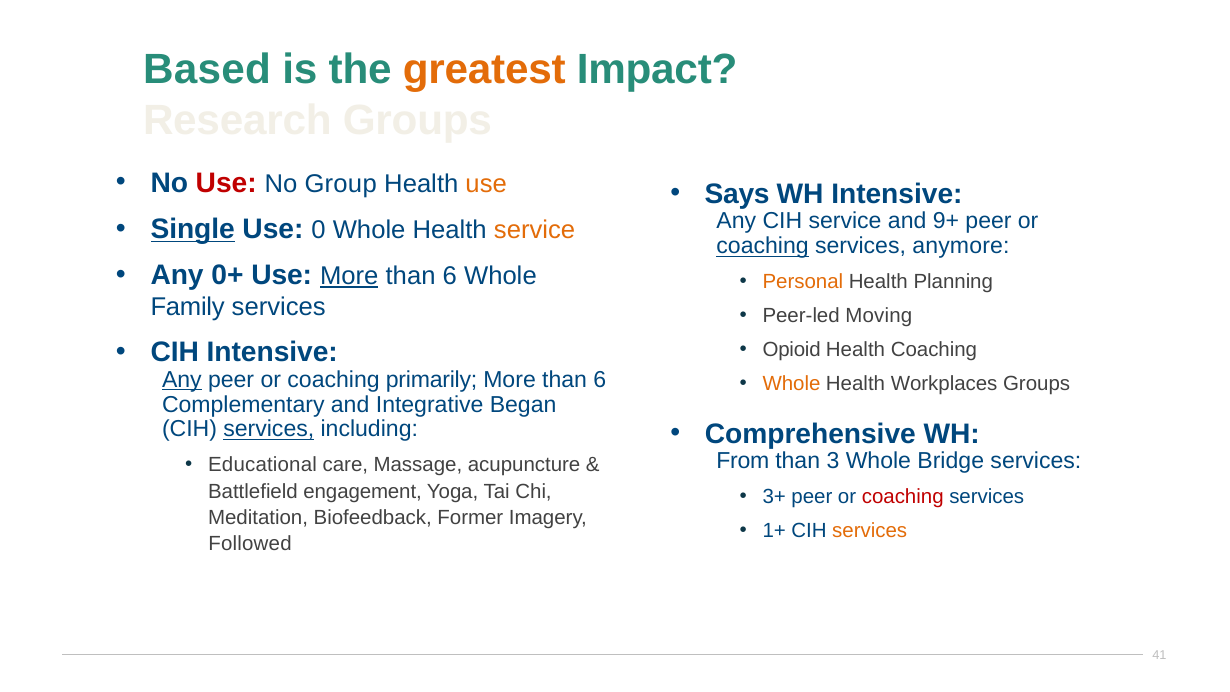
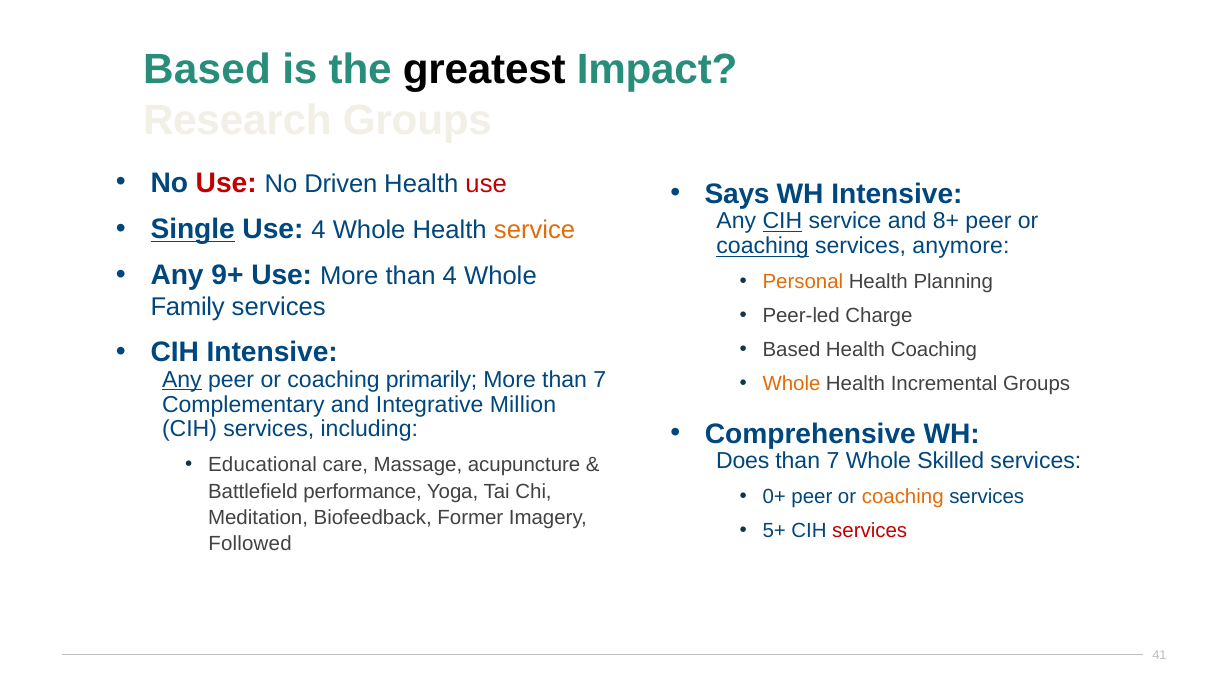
greatest colour: orange -> black (484, 70)
Group: Group -> Driven (341, 184)
use colour: orange -> red (486, 184)
CIH underline: none -> present (782, 221)
9+: 9+ -> 8+ (946, 221)
Use 0: 0 -> 4 (319, 230)
0+: 0+ -> 9+ (227, 275)
More underline: present -> none (349, 276)
6: 6 -> 4 (450, 276)
Moving: Moving -> Charge (879, 316)
Opioid: Opioid -> Based (792, 350)
6: 6 -> 7 (600, 379)
Workplaces: Workplaces -> Incremental (944, 384)
Began: Began -> Million (523, 404)
services underline: present -> none (269, 429)
From: From -> Does (743, 461)
3: 3 -> 7 (833, 461)
Bridge: Bridge -> Skilled (951, 461)
engagement: engagement -> performance (363, 491)
3+: 3+ -> 0+ (774, 497)
coaching colour: red -> orange (903, 497)
1+: 1+ -> 5+ (774, 531)
services colour: orange -> red (870, 531)
